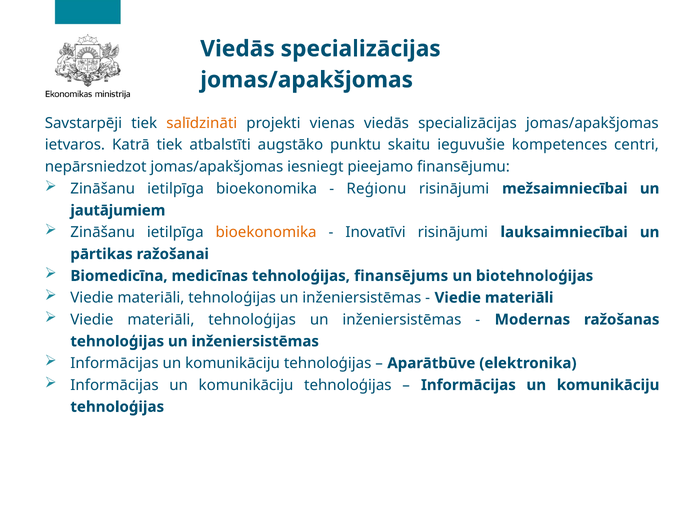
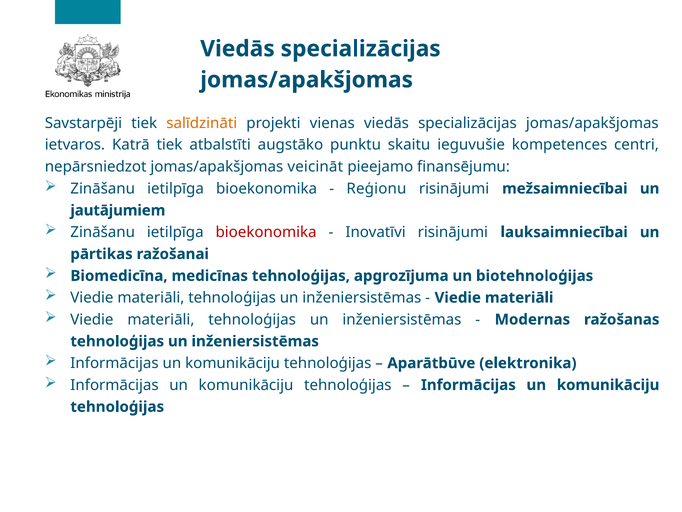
iesniegt: iesniegt -> veicināt (315, 167)
bioekonomika colour: orange -> red (266, 232)
finansējums: finansējums -> apgrozījuma (401, 276)
